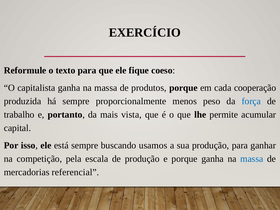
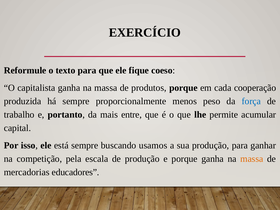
vista: vista -> entre (131, 115)
massa colour: blue -> orange (252, 159)
referencial: referencial -> educadores (76, 172)
